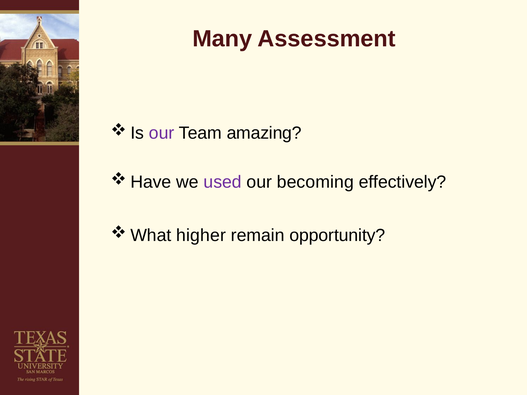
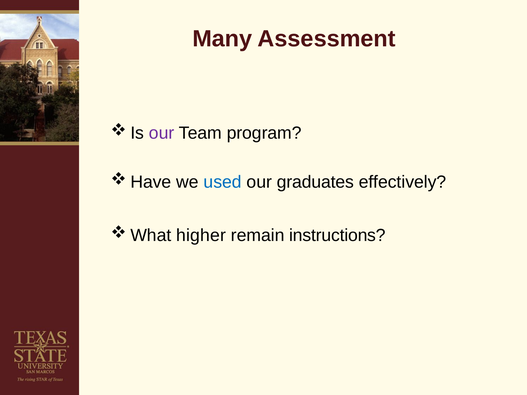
amazing: amazing -> program (264, 133)
used colour: purple -> blue (223, 182)
becoming: becoming -> graduates (315, 182)
opportunity: opportunity -> instructions (337, 235)
